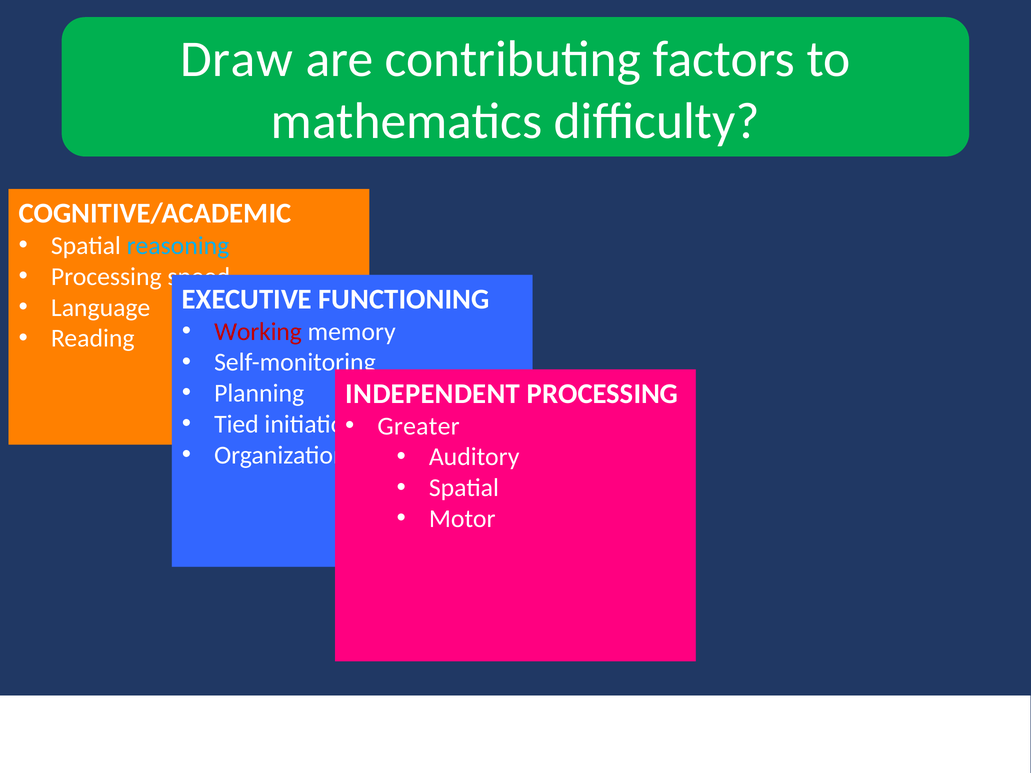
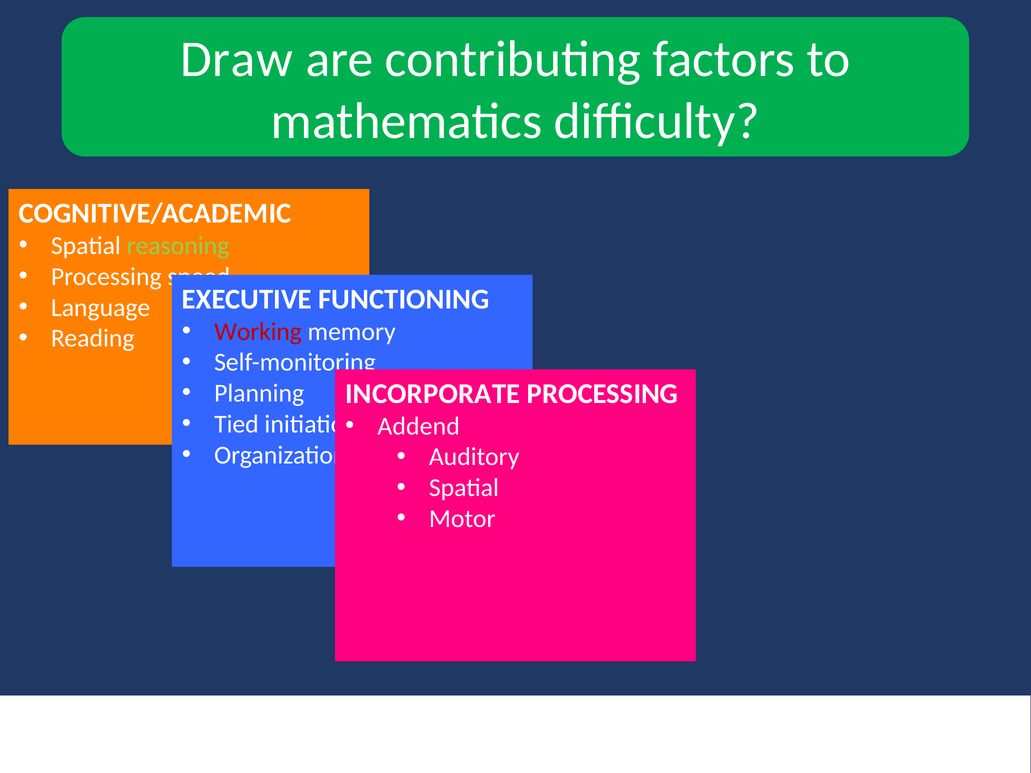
reasoning colour: light blue -> light green (178, 246)
INDEPENDENT: INDEPENDENT -> INCORPORATE (433, 394)
Greater: Greater -> Addend (419, 426)
